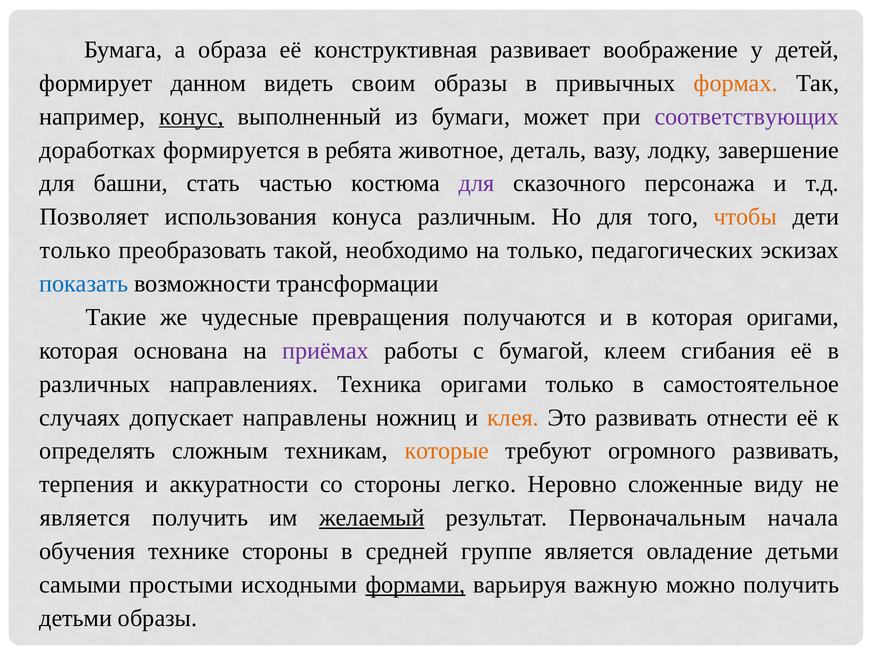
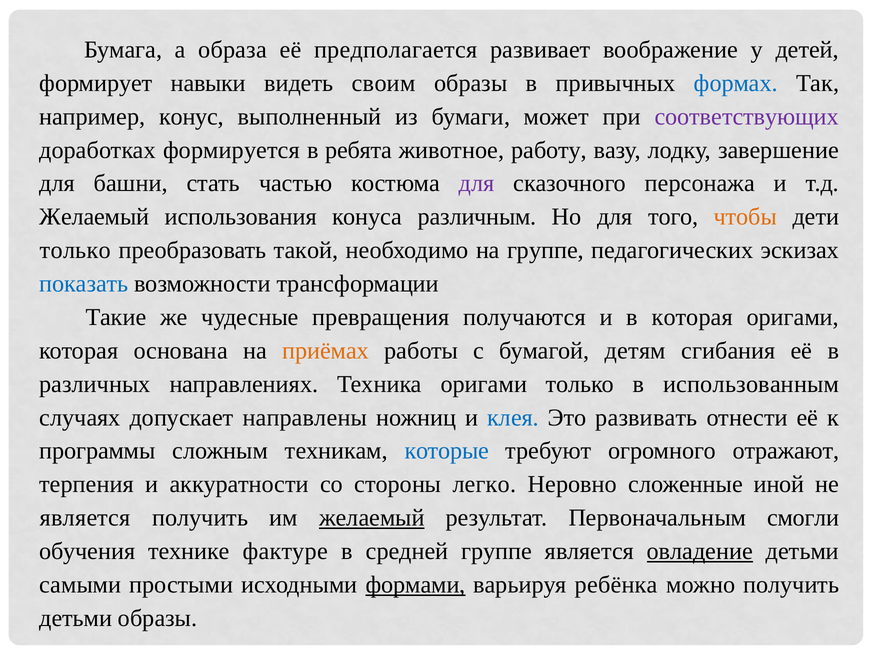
конструктивная: конструктивная -> предполагается (396, 50)
данном: данном -> навыки (208, 83)
формах colour: orange -> blue (736, 83)
конус underline: present -> none (192, 117)
деталь: деталь -> работу (549, 150)
Позволяет: Позволяет -> Желаемый (94, 217)
на только: только -> группе (545, 250)
приёмах colour: purple -> orange (326, 351)
клеем: клеем -> детям (635, 351)
самостоятельное: самостоятельное -> использованным (751, 384)
клея colour: orange -> blue (513, 418)
определять: определять -> программы (97, 451)
которые colour: orange -> blue (447, 451)
огромного развивать: развивать -> отражают (786, 451)
виду: виду -> иной (779, 484)
начала: начала -> смогли (803, 518)
технике стороны: стороны -> фактуре (285, 551)
овладение underline: none -> present (700, 551)
важную: важную -> ребёнка (616, 585)
